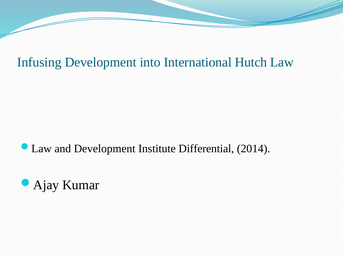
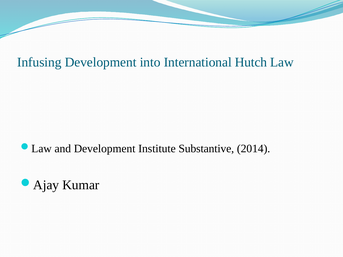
Differential: Differential -> Substantive (206, 149)
